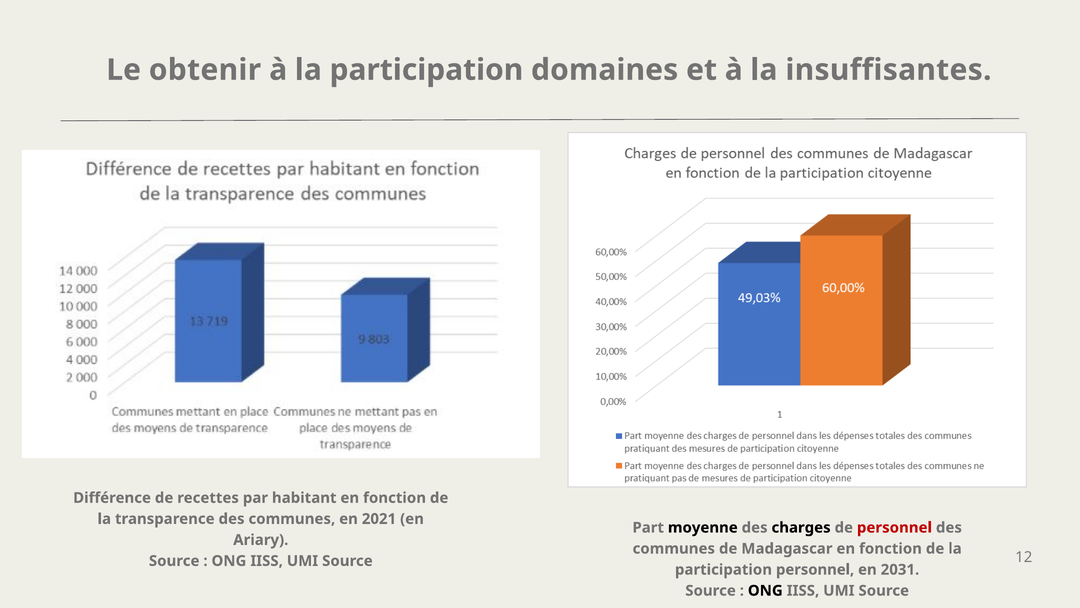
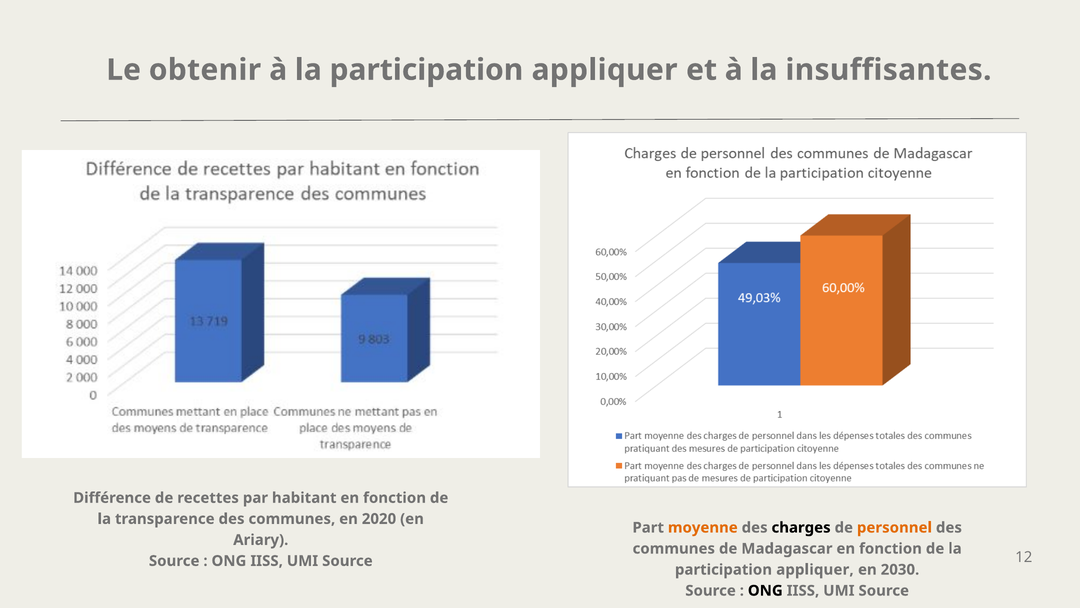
à la participation domaines: domaines -> appliquer (605, 70)
2021: 2021 -> 2020 (379, 519)
moyenne colour: black -> orange (703, 527)
personnel colour: red -> orange (894, 527)
personnel: personnel -> appliquer (815, 569)
2031: 2031 -> 2030 (900, 569)
